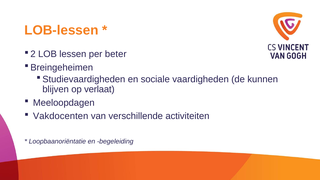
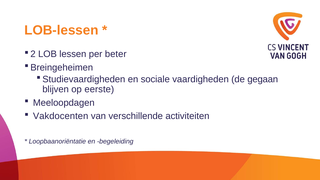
kunnen: kunnen -> gegaan (263, 79)
verlaat: verlaat -> eerste (99, 89)
